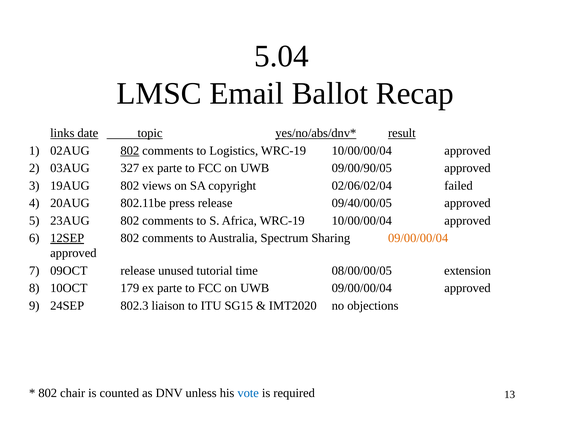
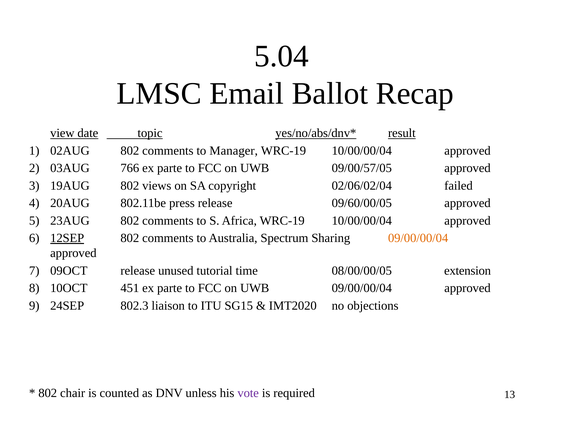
links: links -> view (62, 133)
802 underline: present -> none (130, 151)
Logistics: Logistics -> Manager (234, 151)
327: 327 -> 766 (130, 168)
09/00/90/05: 09/00/90/05 -> 09/00/57/05 (362, 168)
09/40/00/05: 09/40/00/05 -> 09/60/00/05 (362, 203)
179: 179 -> 451 (130, 288)
vote colour: blue -> purple (248, 393)
